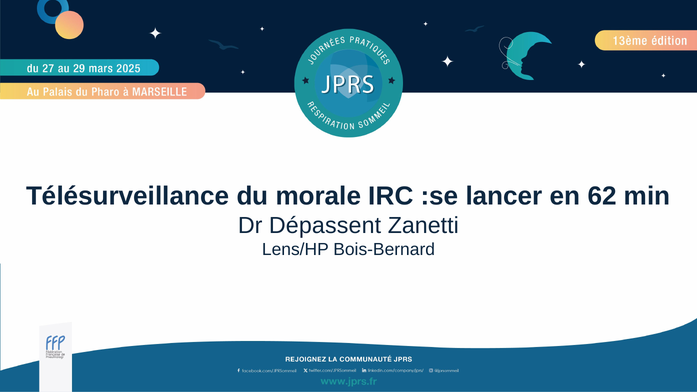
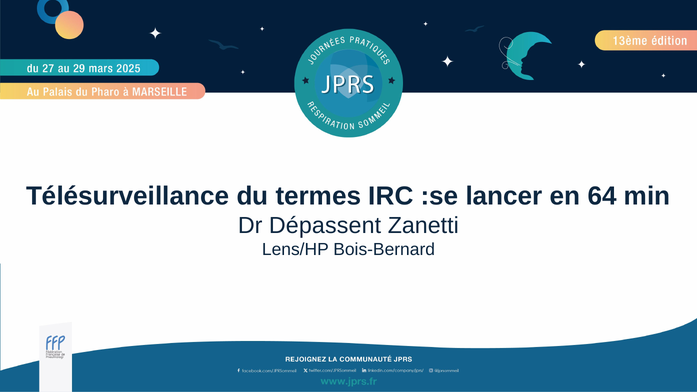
morale: morale -> termes (318, 196)
62: 62 -> 64 (602, 196)
